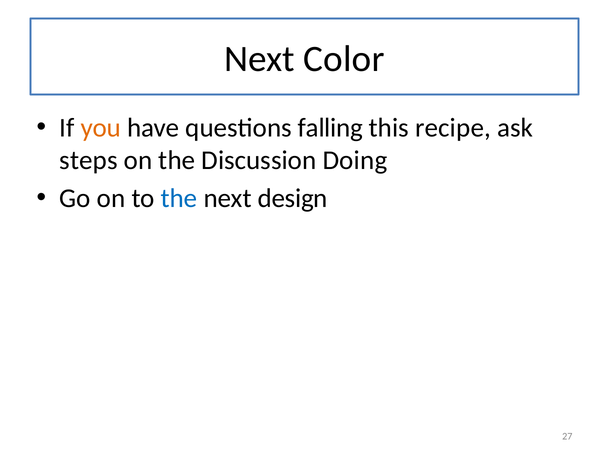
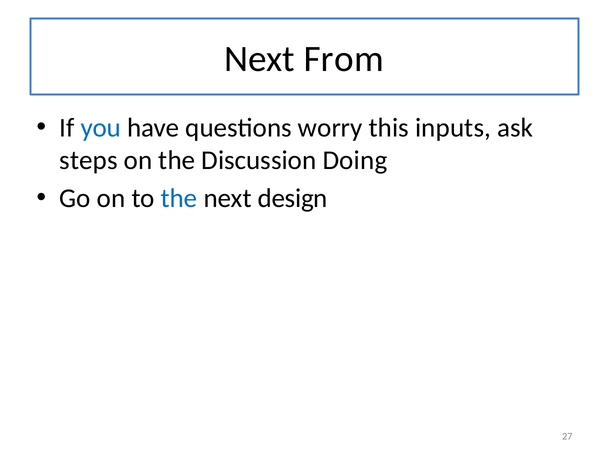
Color: Color -> From (344, 59)
you colour: orange -> blue (101, 128)
falling: falling -> worry (330, 128)
recipe: recipe -> inputs (453, 128)
